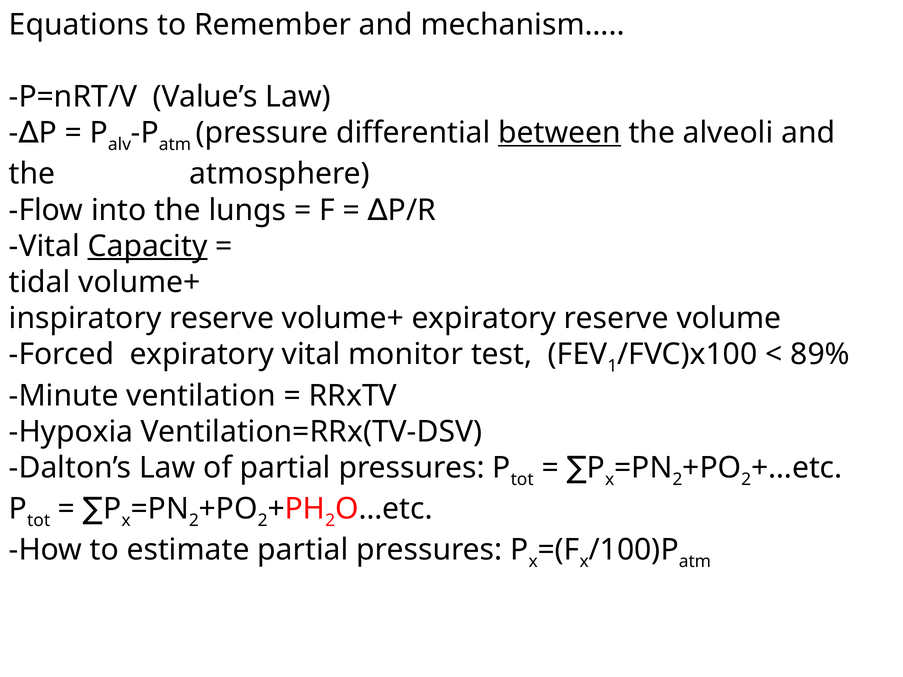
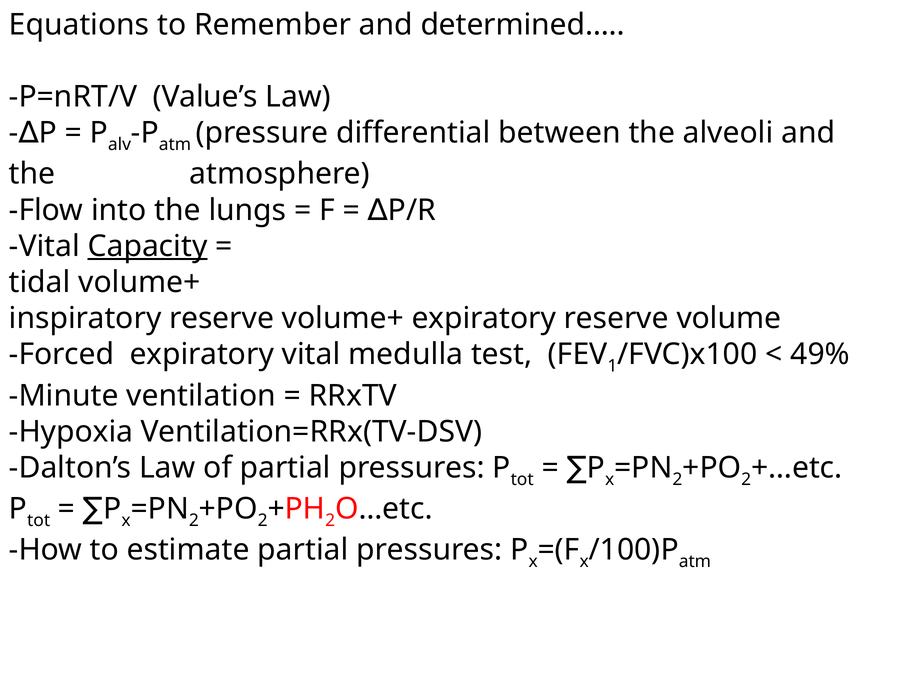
mechanism…: mechanism… -> determined… (523, 25)
between underline: present -> none (560, 133)
monitor: monitor -> medulla (406, 355)
89%: 89% -> 49% (820, 355)
